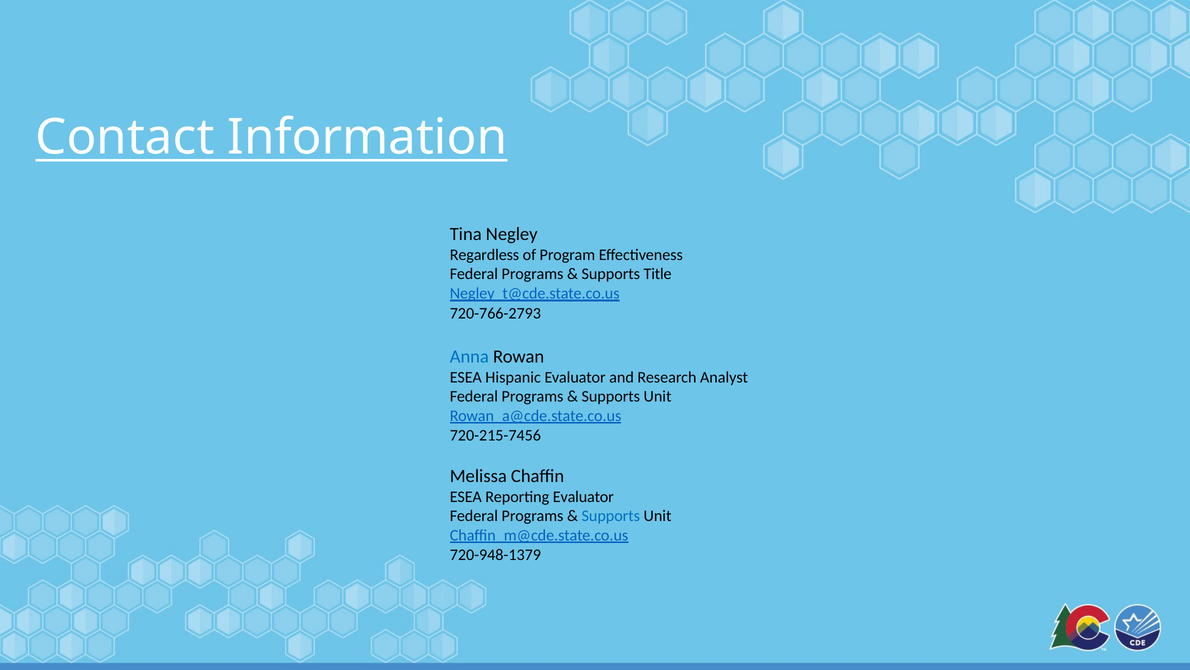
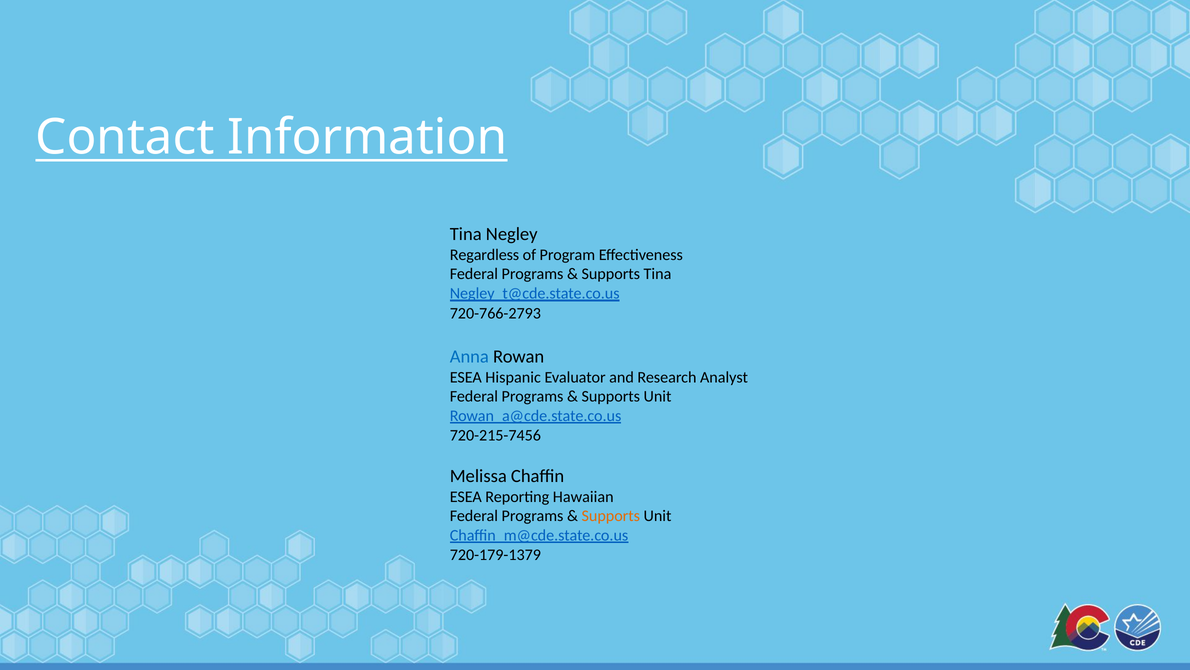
Supports Title: Title -> Tina (658, 274)
Reporting Evaluator: Evaluator -> Hawaiian (583, 496)
Supports colour: blue -> orange (611, 516)
720-948-1379: 720-948-1379 -> 720-179-1379 (495, 555)
